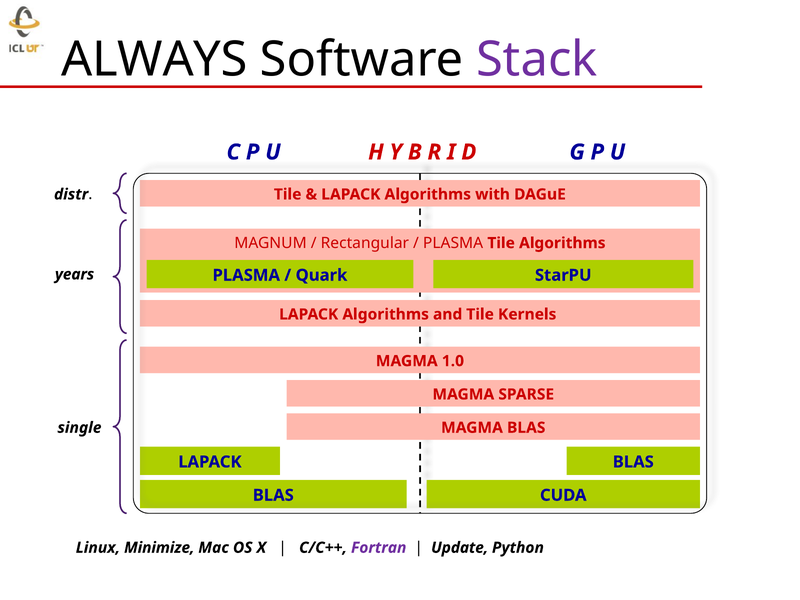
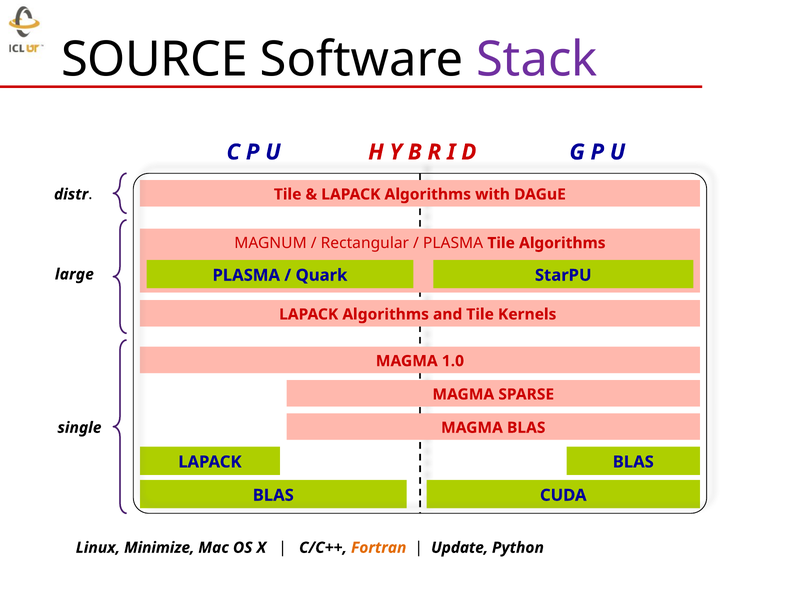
ALWAYS: ALWAYS -> SOURCE (155, 60)
years: years -> large (74, 274)
Fortran colour: purple -> orange (379, 548)
